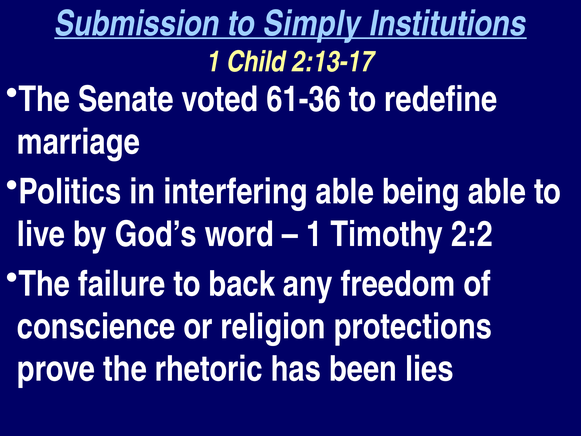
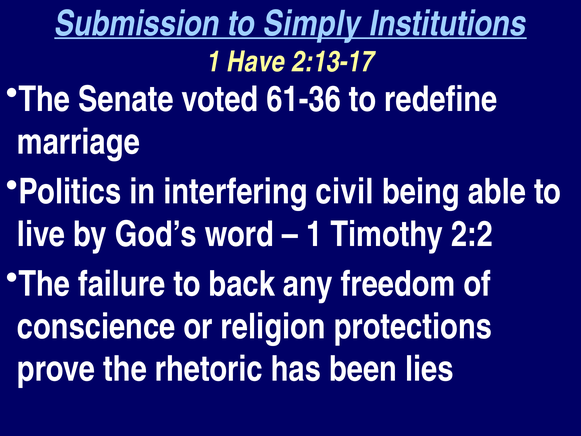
Child: Child -> Have (256, 62)
interfering able: able -> civil (345, 192)
